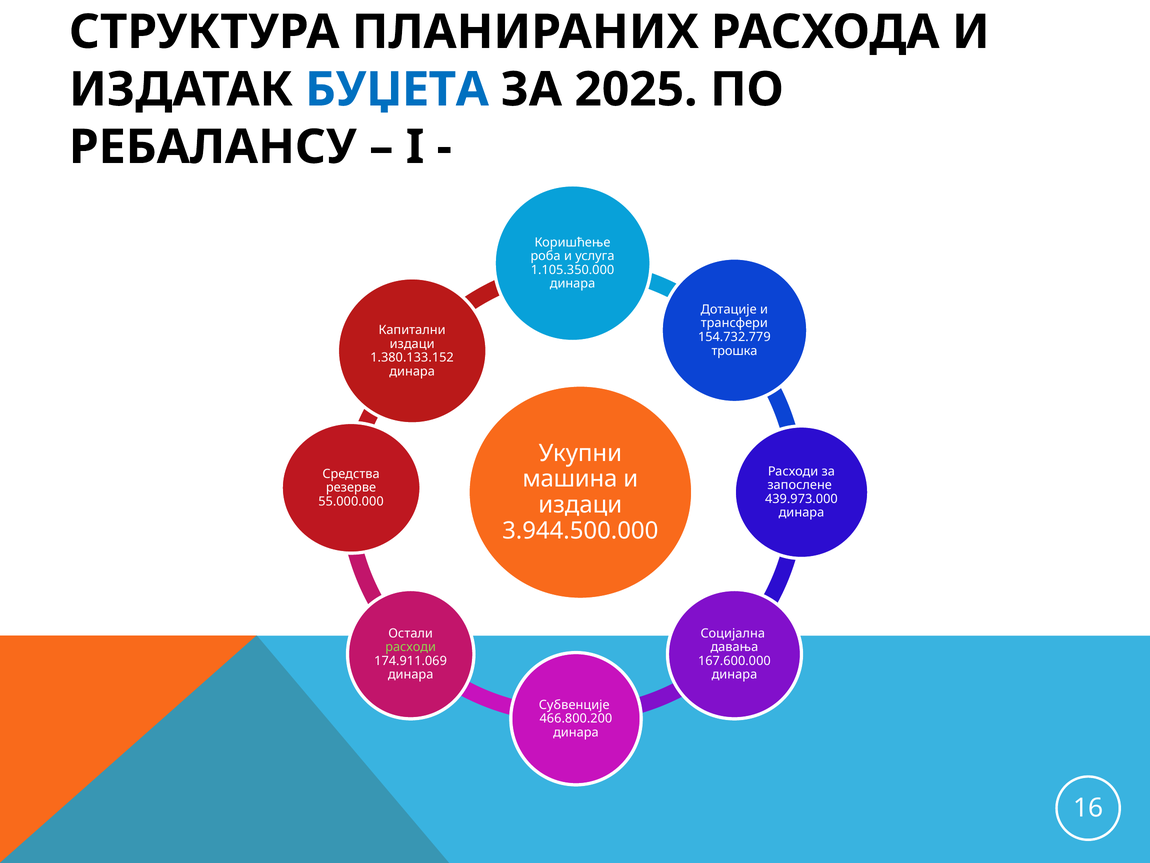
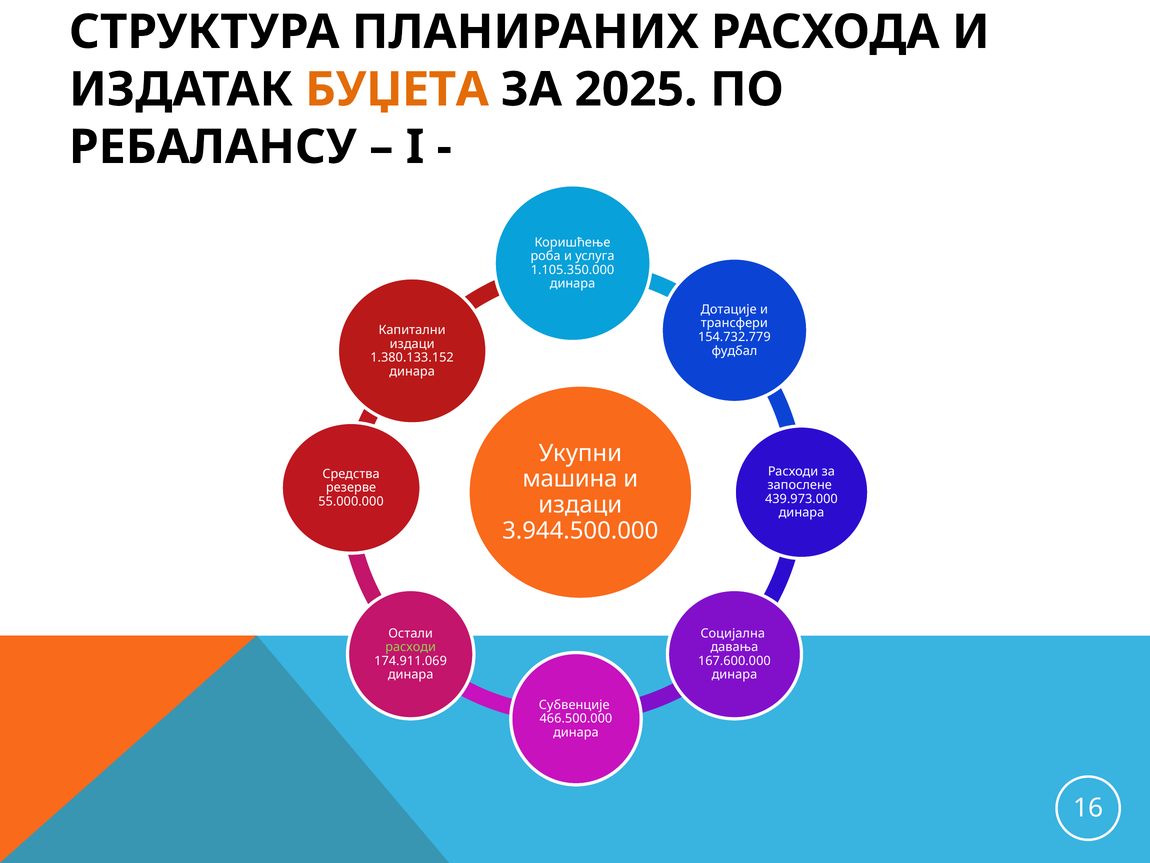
БУЏЕТА colour: blue -> orange (397, 90)
трошка: трошка -> фудбал (734, 351)
466.800.200: 466.800.200 -> 466.500.000 (576, 718)
